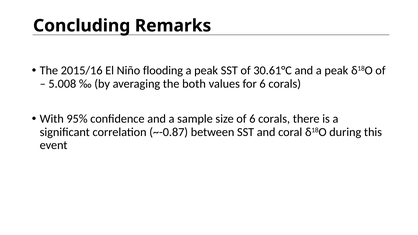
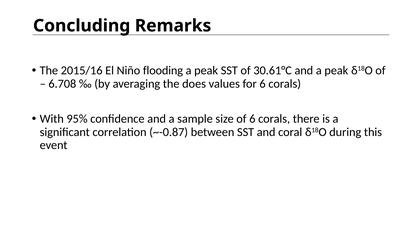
5.008: 5.008 -> 6.708 (62, 84)
both: both -> does (194, 84)
